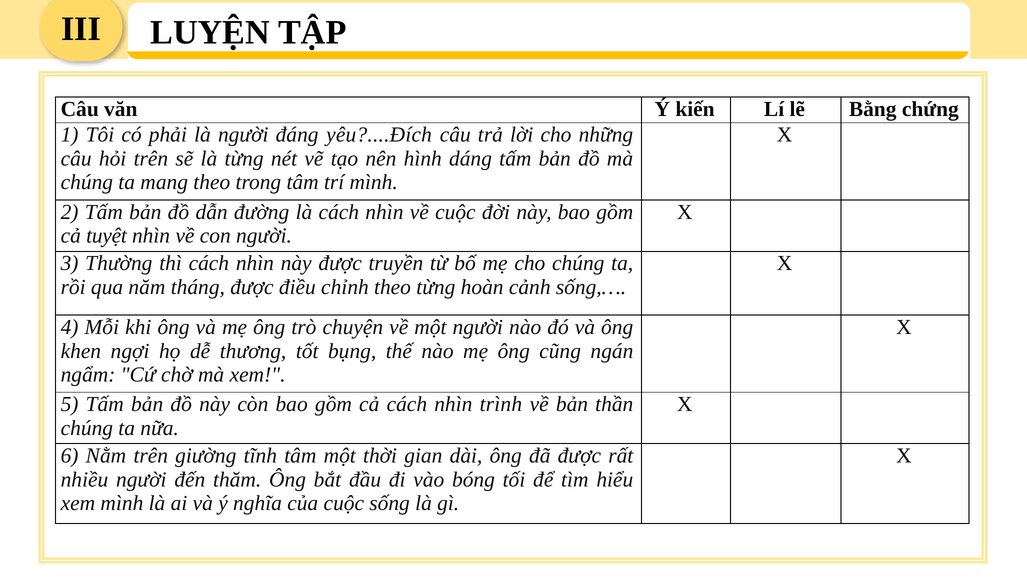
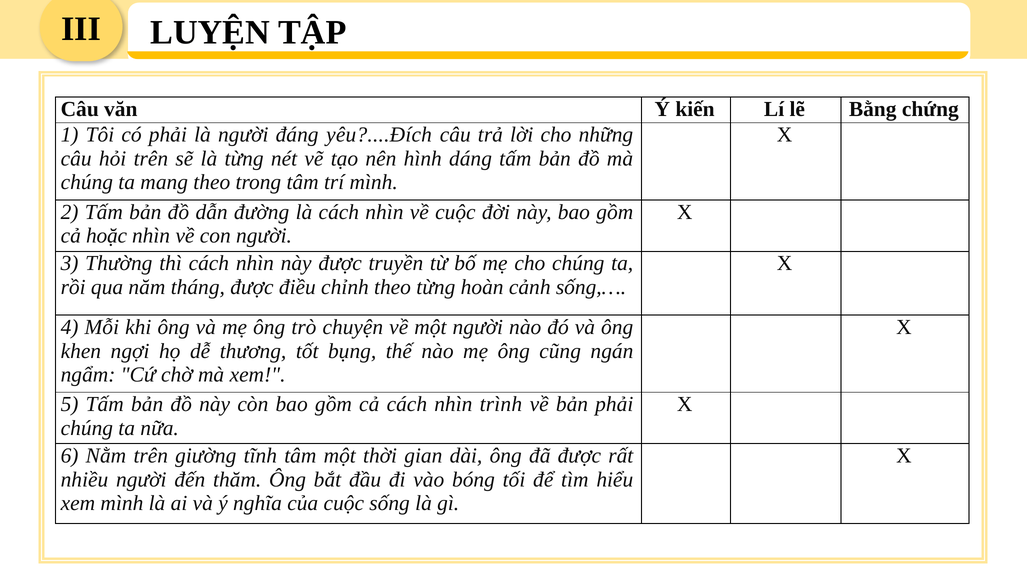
tuyệt: tuyệt -> hoặc (107, 236)
bản thần: thần -> phải (614, 404)
